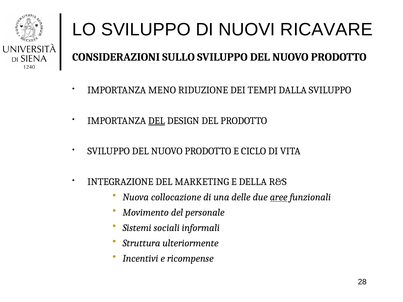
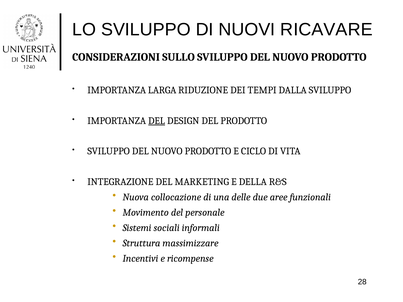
MENO: MENO -> LARGA (162, 90)
aree underline: present -> none (279, 197)
ulteriormente: ulteriormente -> massimizzare (190, 243)
